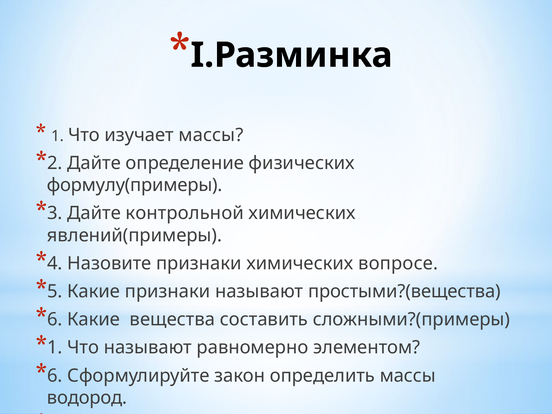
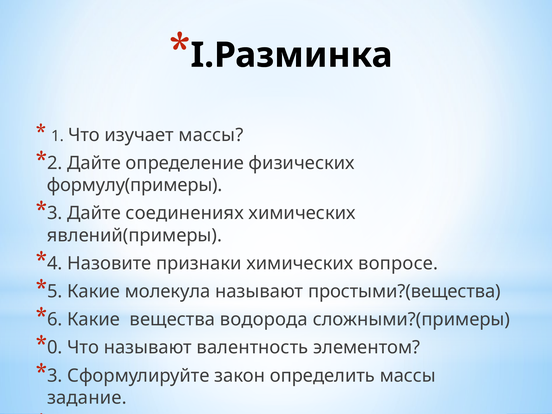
контрольной: контрольной -> соединениях (185, 213)
Какие признаки: признаки -> молекула (168, 291)
составить: составить -> водорода (264, 319)
1: 1 -> 0 (55, 348)
равномерно: равномерно -> валентность (252, 348)
6: 6 -> 3 (55, 376)
водород: водород -> задание (87, 398)
